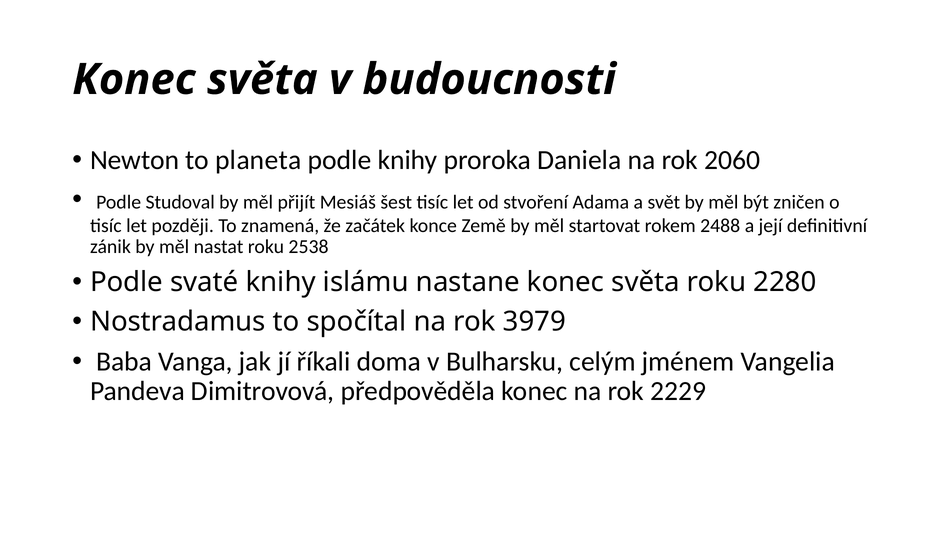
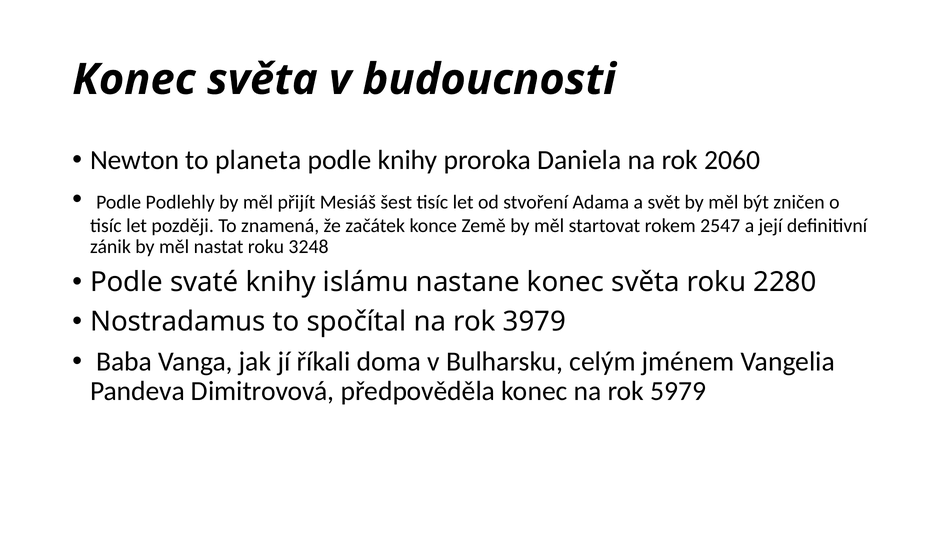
Studoval: Studoval -> Podlehly (180, 203)
2488: 2488 -> 2547 (720, 226)
2538: 2538 -> 3248 (309, 247)
2229: 2229 -> 5979 (678, 392)
